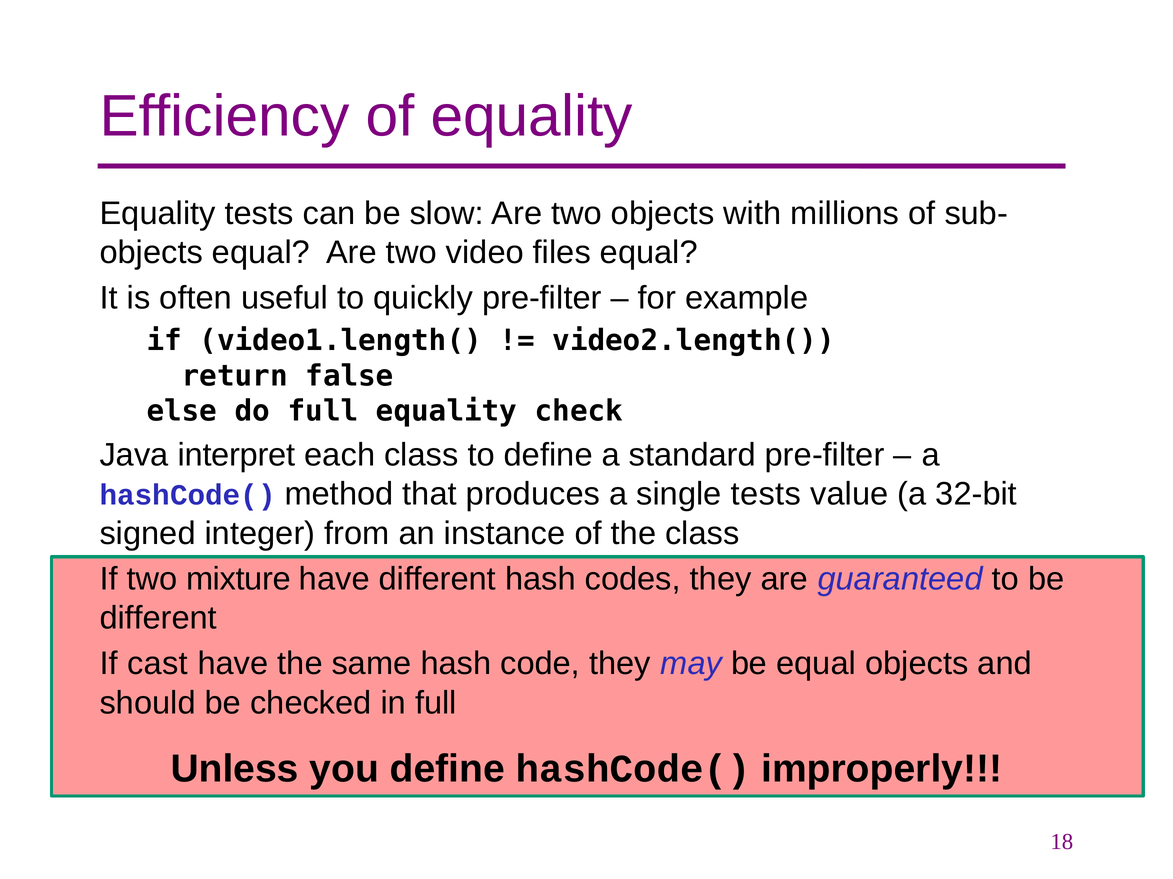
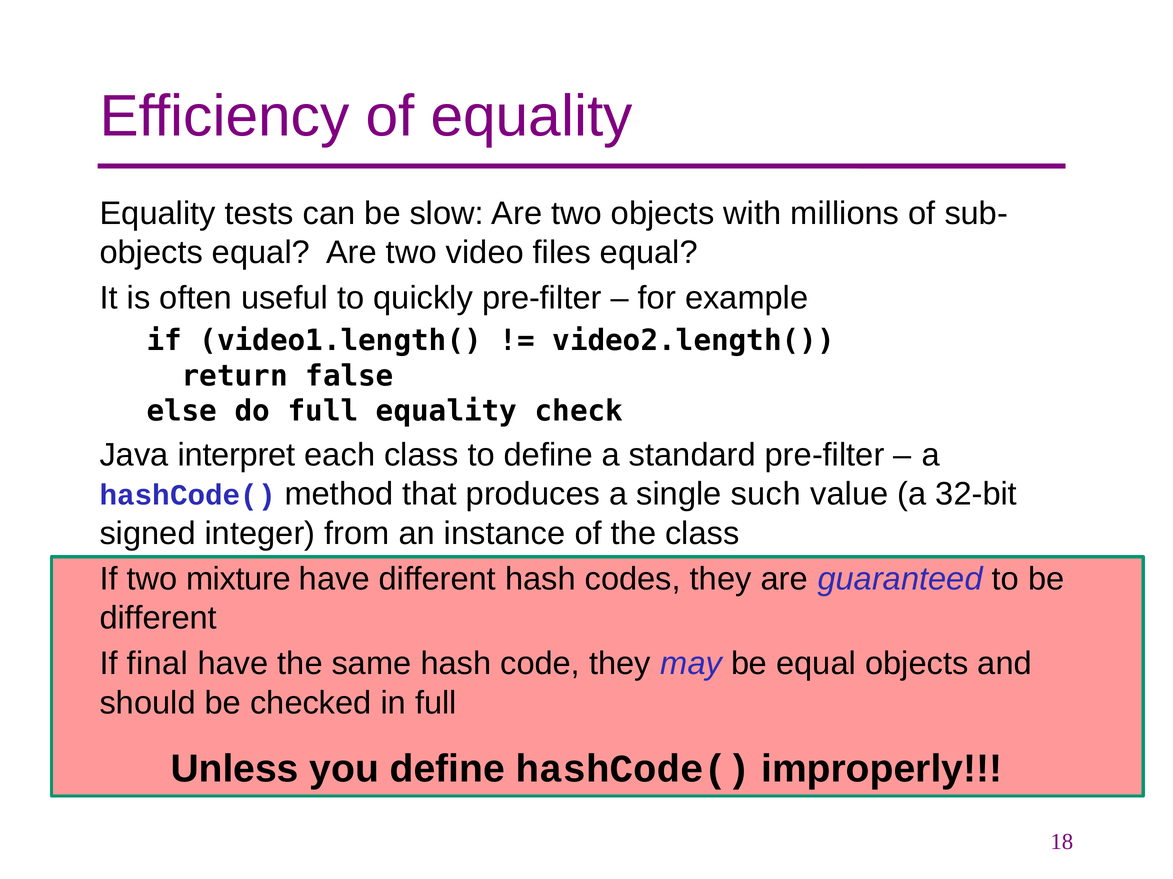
single tests: tests -> such (766, 495)
cast: cast -> final (157, 664)
